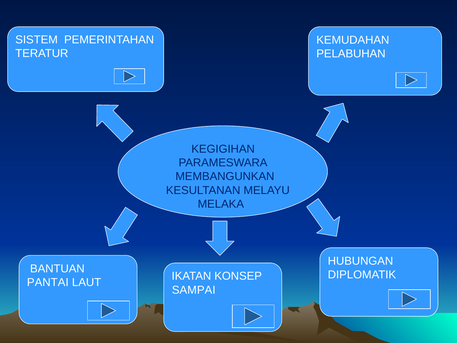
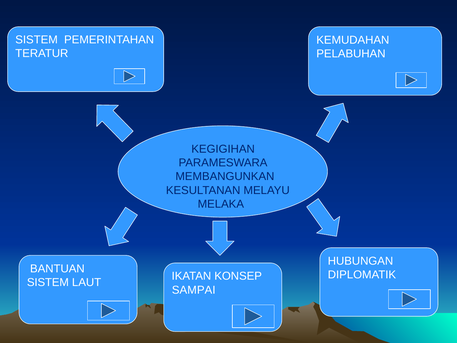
PANTAI: PANTAI -> SISTEM (48, 282)
